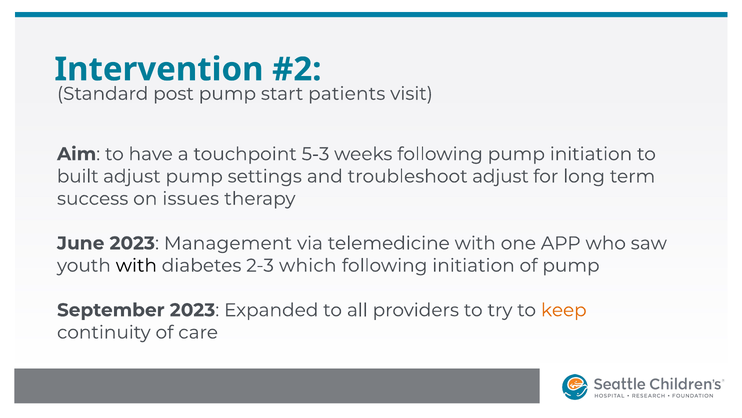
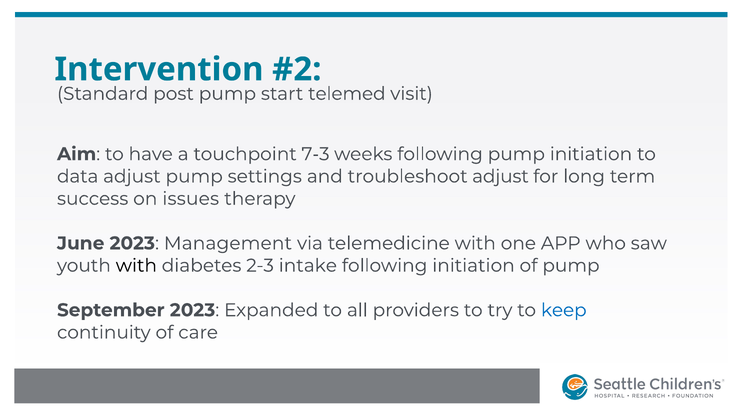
patients: patients -> telemed (347, 94)
5-3: 5-3 -> 7-3 (316, 154)
built: built -> data (78, 176)
which: which -> intake (308, 265)
keep colour: orange -> blue (564, 310)
